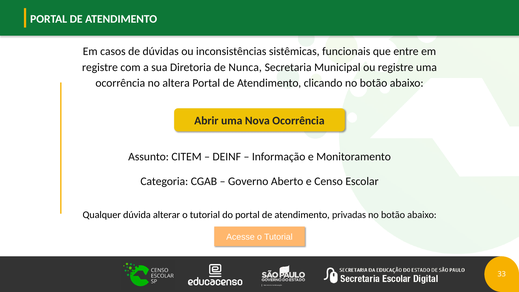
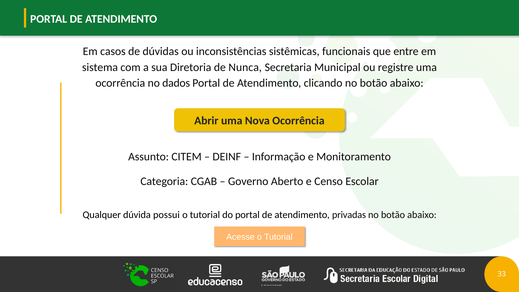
registre: registre -> sistema (100, 67)
altera: altera -> dados (176, 83)
alterar: alterar -> possui (166, 215)
